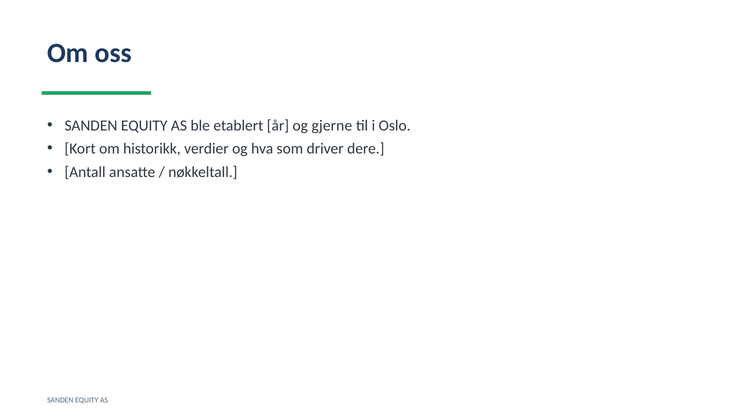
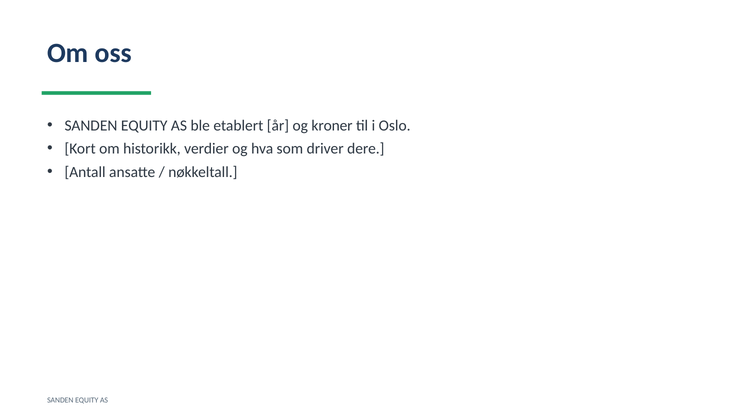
gjerne: gjerne -> kroner (332, 126)
